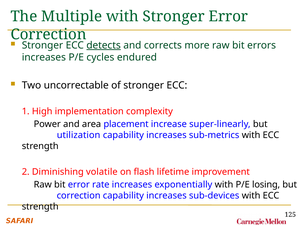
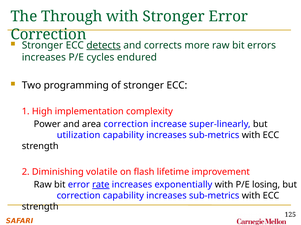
Multiple: Multiple -> Through (72, 17)
uncorrectable: uncorrectable -> programming (76, 86)
area placement: placement -> correction (126, 125)
rate underline: none -> present (101, 185)
correction capability increases sub-devices: sub-devices -> sub-metrics (214, 196)
